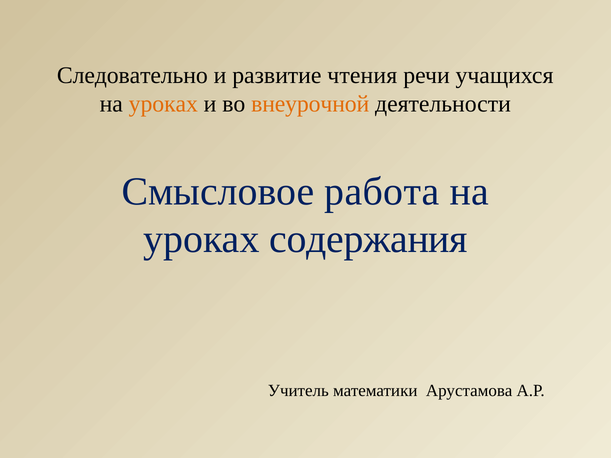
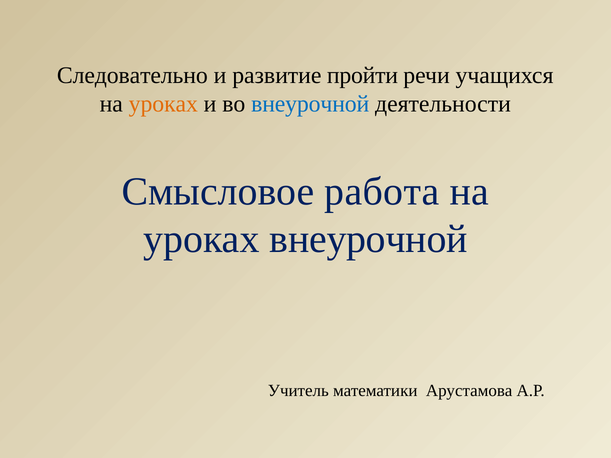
чтения: чтения -> пройти (362, 76)
внеурочной colour: orange -> blue (310, 104)
уроках содержания: содержания -> внеурочной (369, 239)
